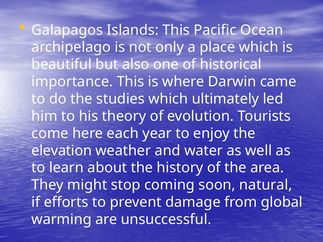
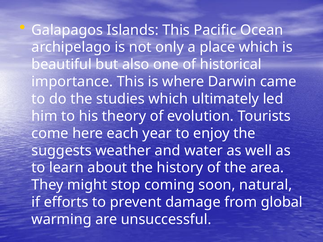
elevation: elevation -> suggests (62, 151)
